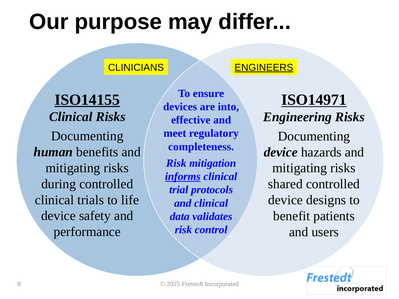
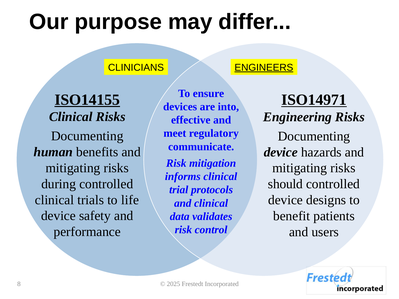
completeness: completeness -> communicate (201, 147)
informs underline: present -> none (183, 177)
shared: shared -> should (285, 184)
